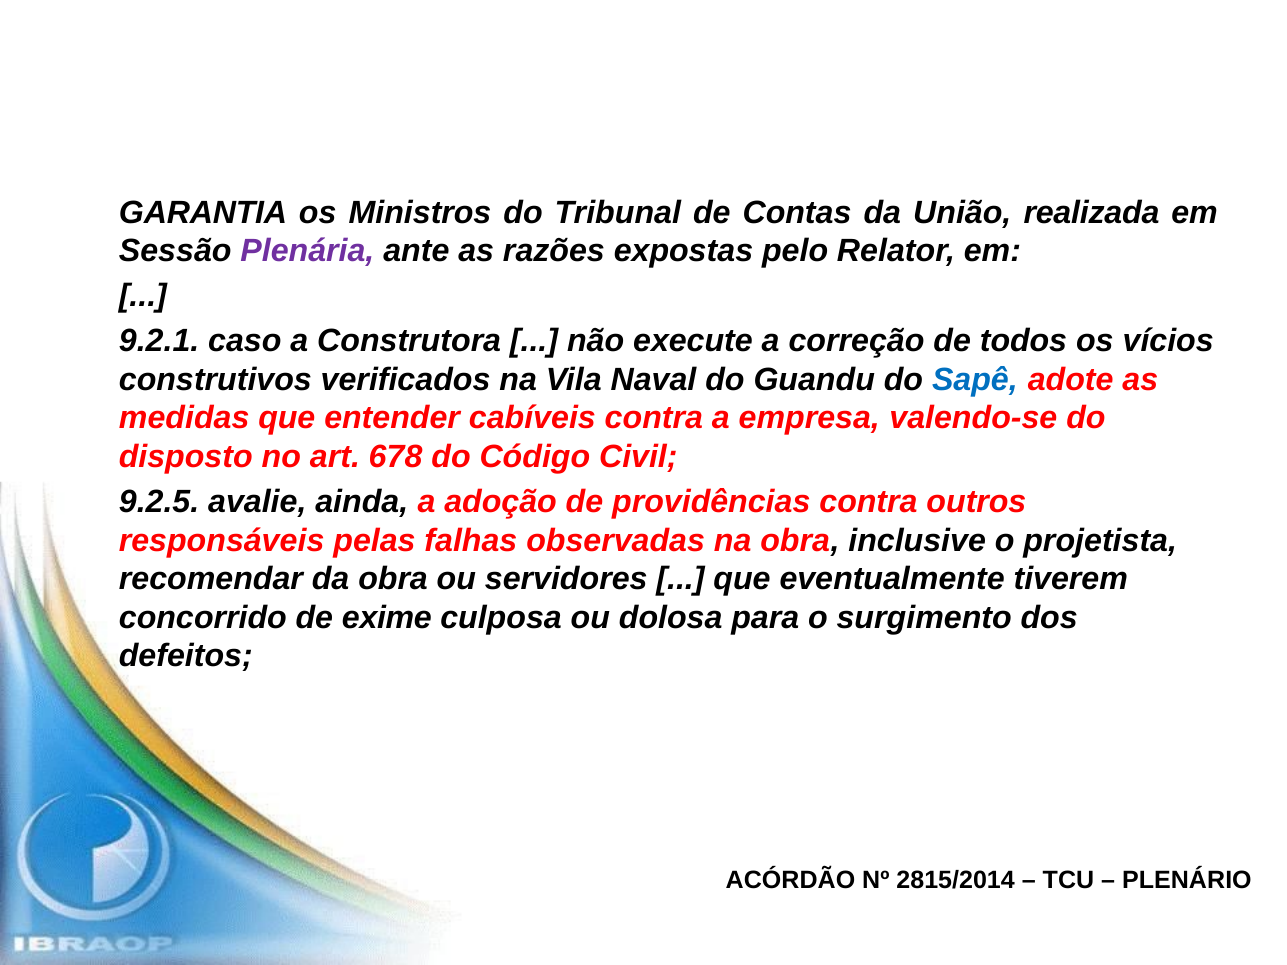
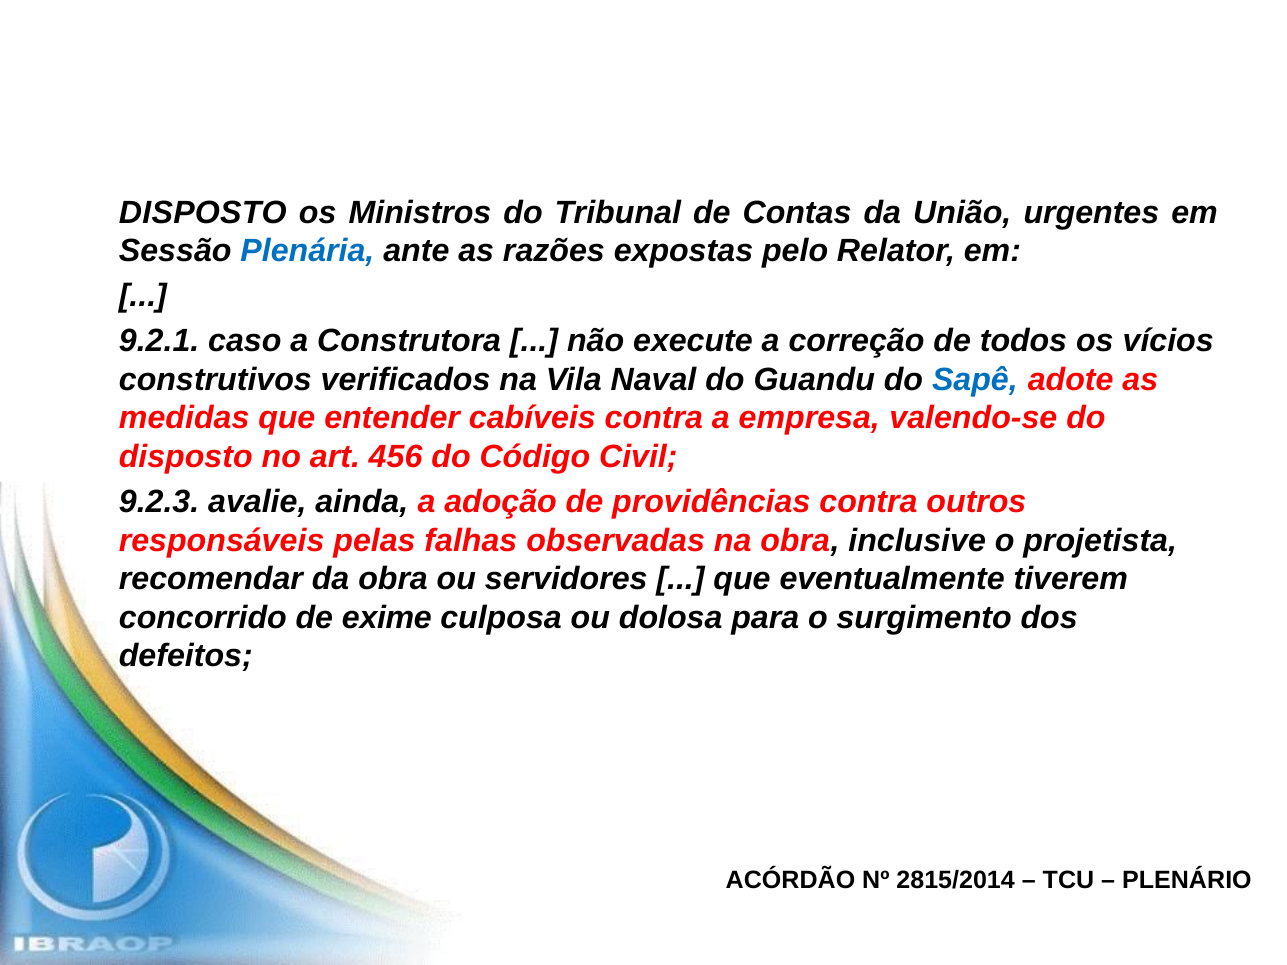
GARANTIA: GARANTIA -> DISPOSTO (203, 212)
realizada: realizada -> urgentes (1091, 212)
Plenária colour: purple -> blue (307, 251)
678: 678 -> 456 (396, 457)
9.2.5: 9.2.5 -> 9.2.3 (159, 502)
